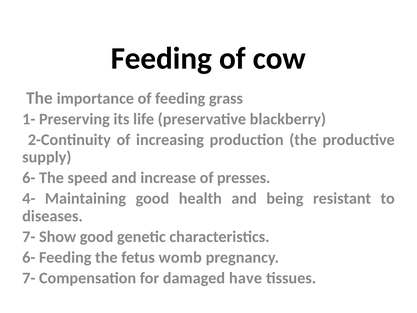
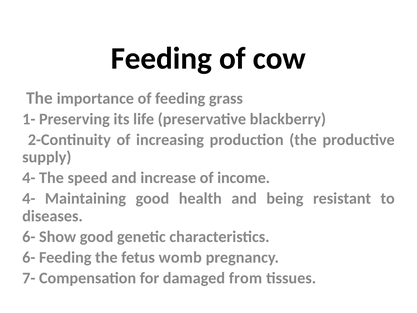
6-: 6- -> 4- (29, 178)
presses: presses -> income (244, 178)
7-: 7- -> 6- (29, 237)
have: have -> from (245, 278)
